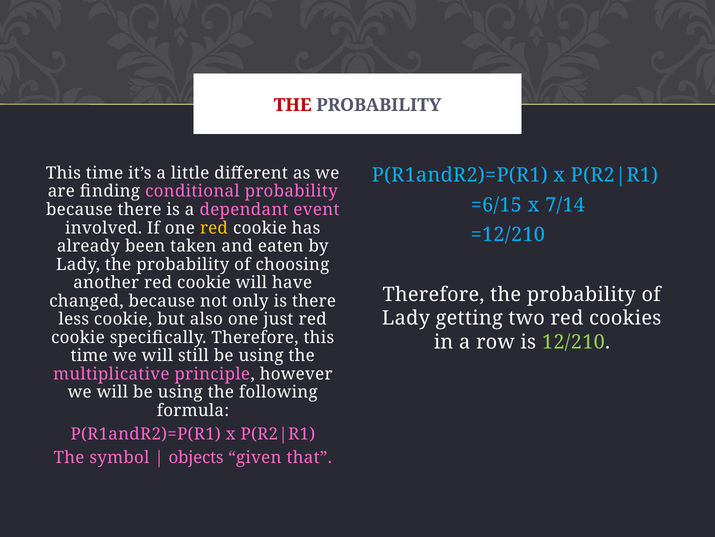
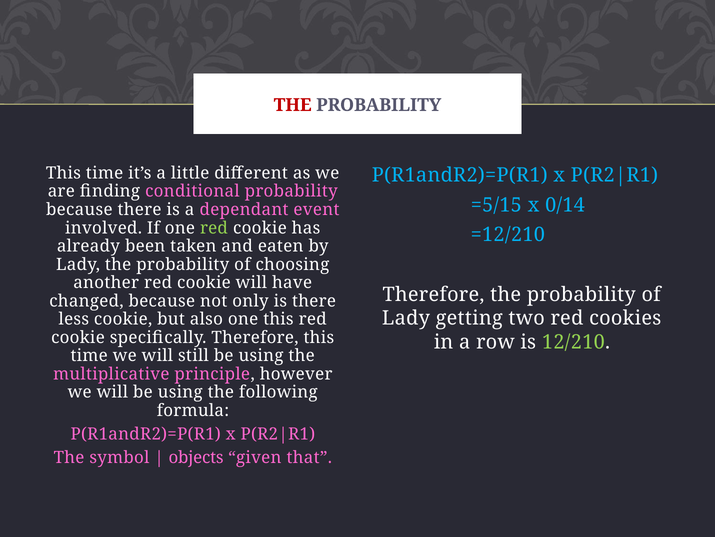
=6/15: =6/15 -> =5/15 (496, 205)
7/14: 7/14 -> 0/14 (565, 205)
red colour: yellow -> light green (214, 228)
one just: just -> this (278, 319)
